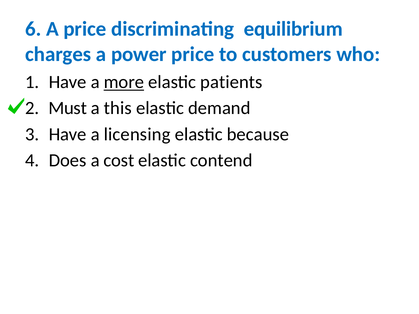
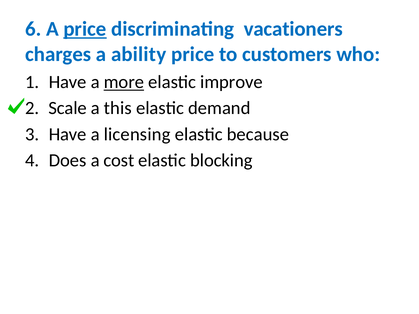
price underline: none -> present (85, 29)
equilibrium: equilibrium -> vacationers (293, 29)
power: power -> ability (139, 54)
patients: patients -> improve (231, 82)
Must: Must -> Scale (68, 108)
contend: contend -> blocking (221, 160)
